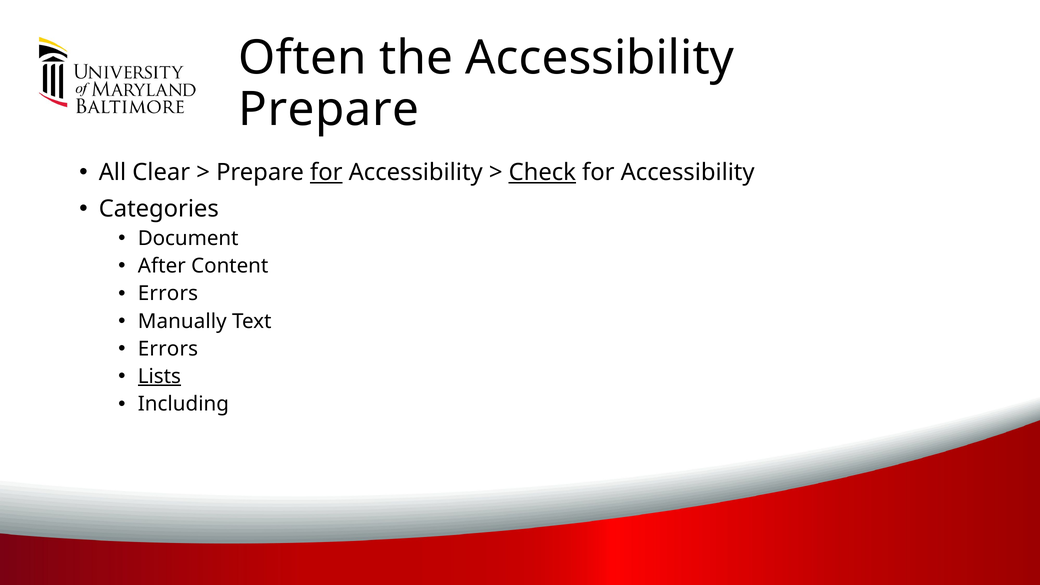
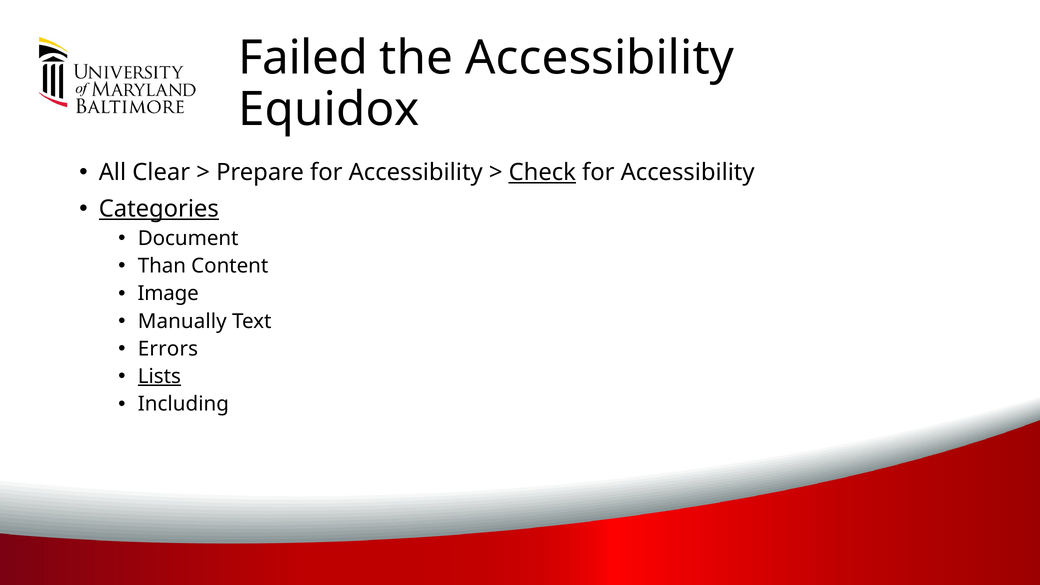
Often: Often -> Failed (303, 58)
Prepare: Prepare -> Equidox (329, 110)
for underline: present -> none (326, 172)
Categories underline: none -> present (159, 209)
After: After -> Than (162, 266)
Errors: Errors -> Image (168, 294)
